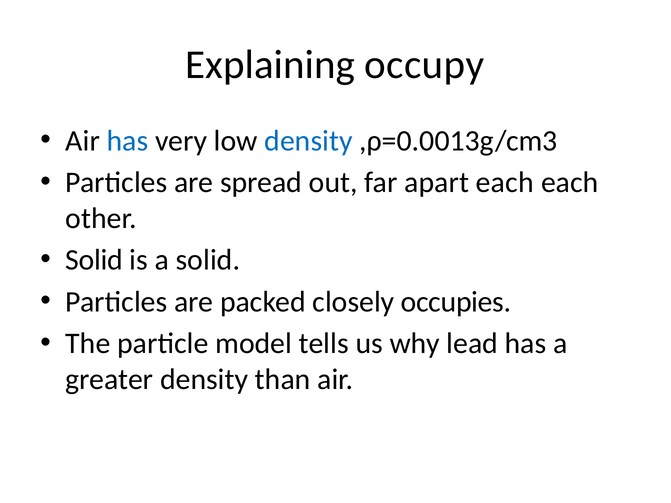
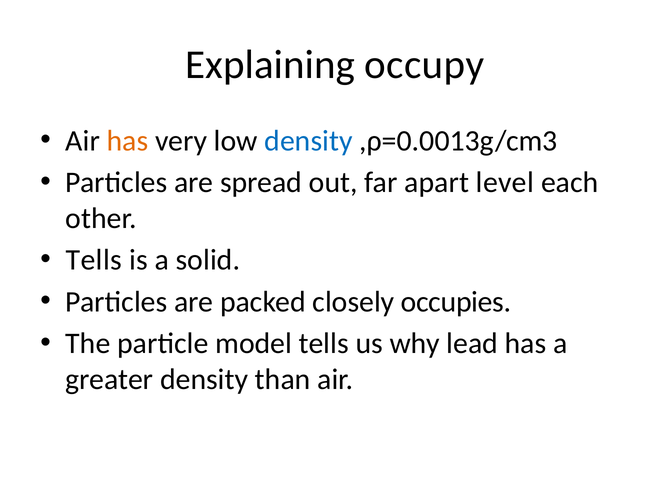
has colour: blue -> orange (127, 141)
apart each: each -> level (505, 183)
Solid: Solid -> Tells (94, 260)
